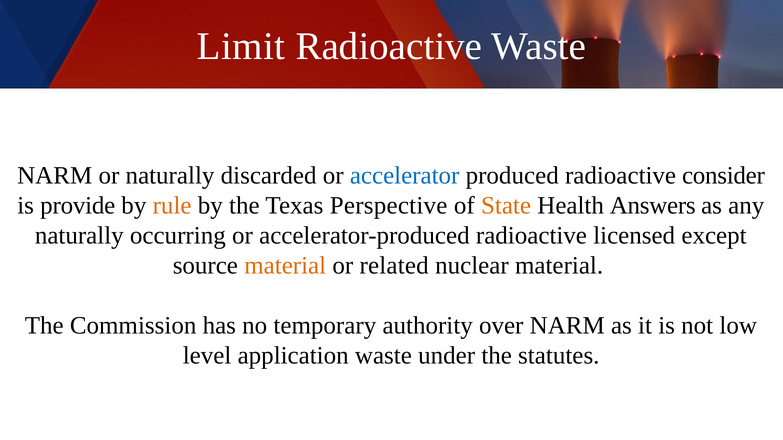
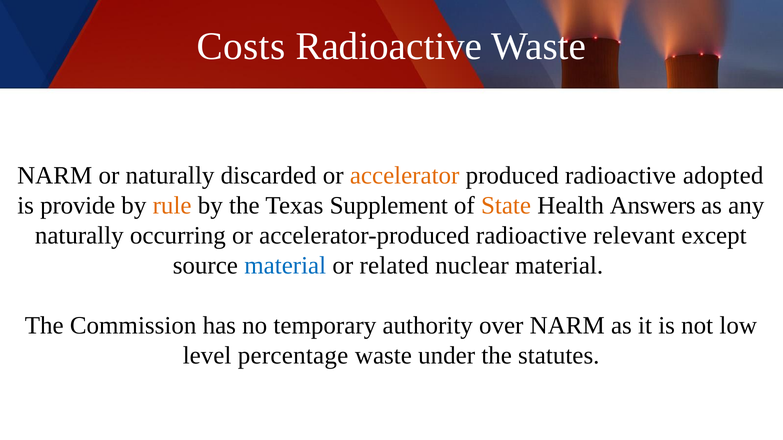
Limit: Limit -> Costs (241, 46)
accelerator colour: blue -> orange (405, 176)
consider: consider -> adopted (723, 176)
Perspective: Perspective -> Supplement (389, 206)
licensed: licensed -> relevant (634, 236)
material colour: orange -> blue (285, 266)
application: application -> percentage (293, 356)
